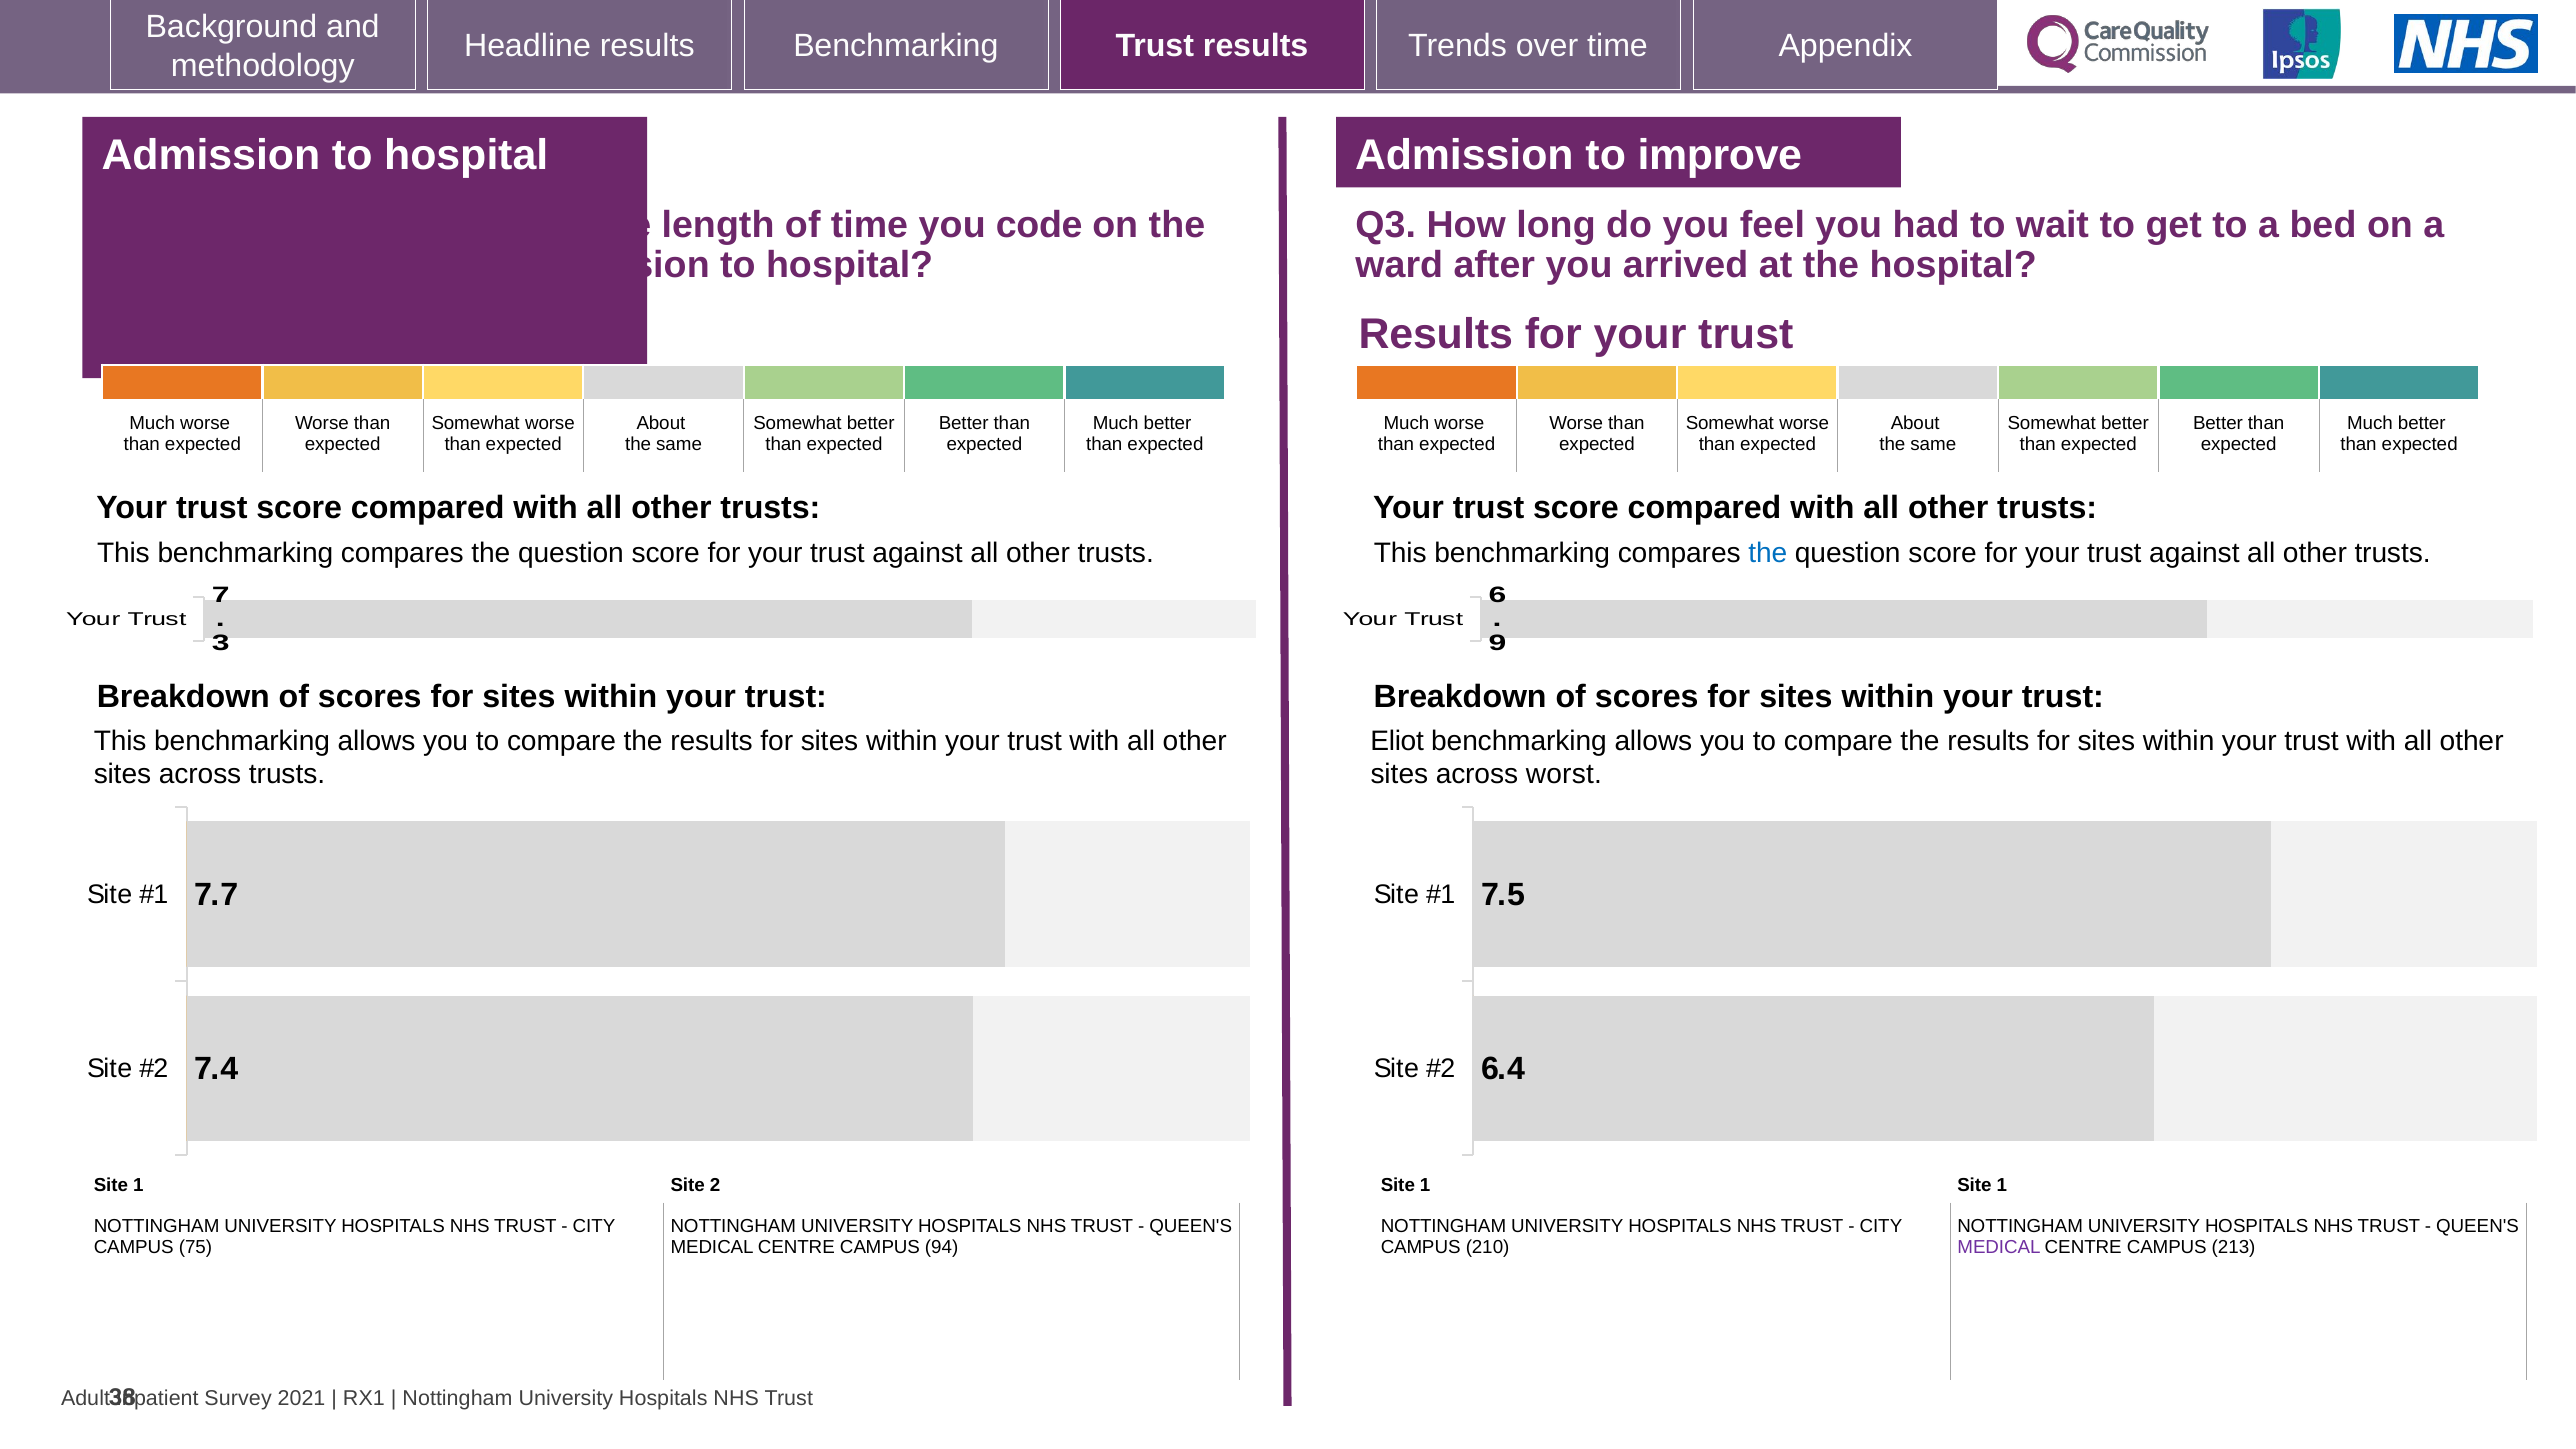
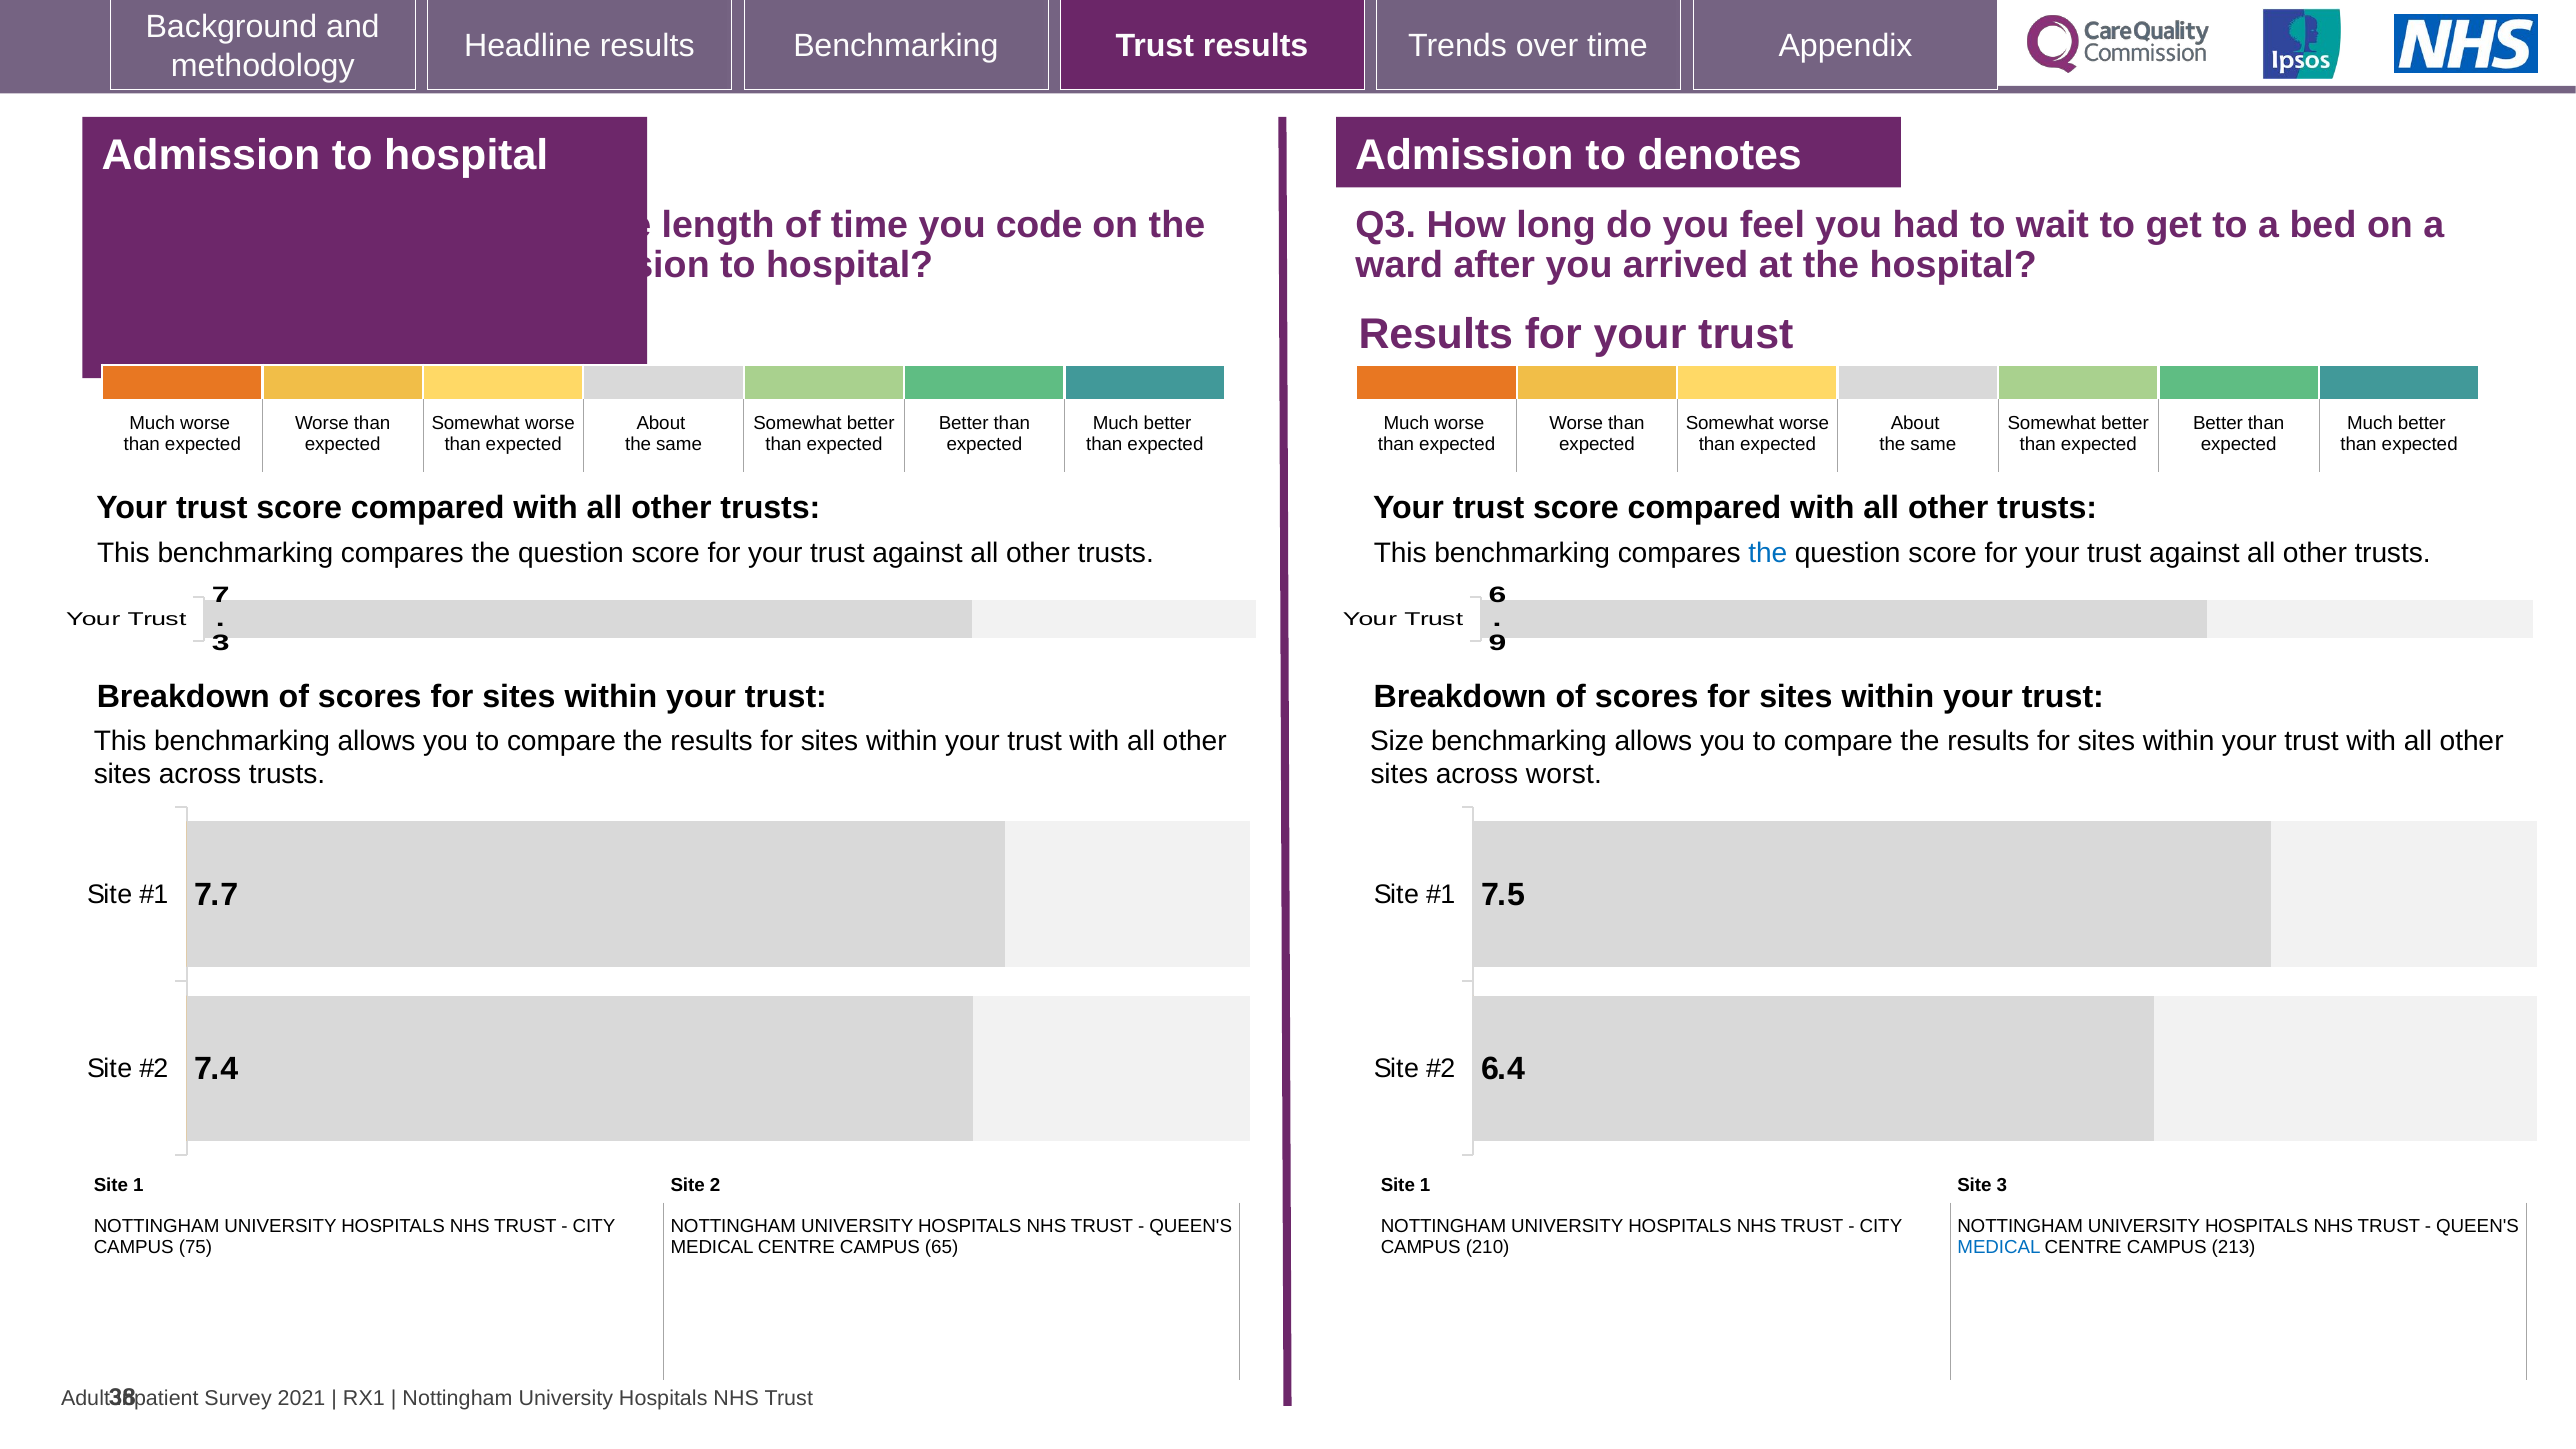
improve: improve -> denotes (1720, 155)
Eliot: Eliot -> Size (1397, 741)
1 Site 1: 1 -> 3 (2002, 1185)
94: 94 -> 65 (942, 1248)
MEDICAL colour: purple -> blue (1999, 1248)
